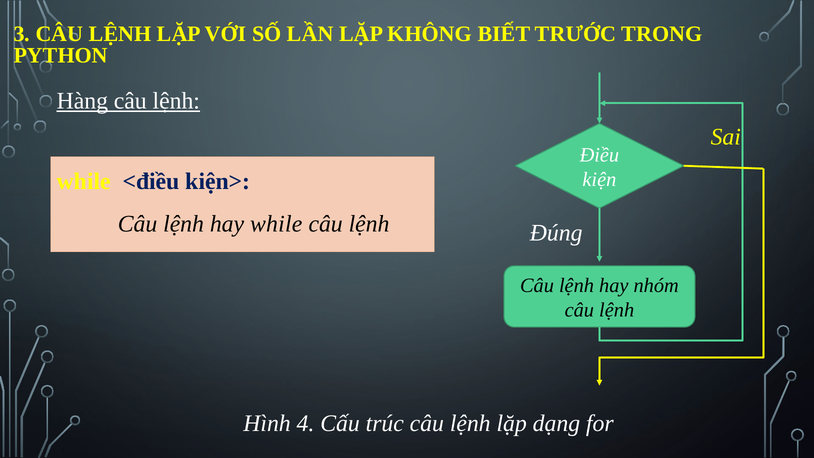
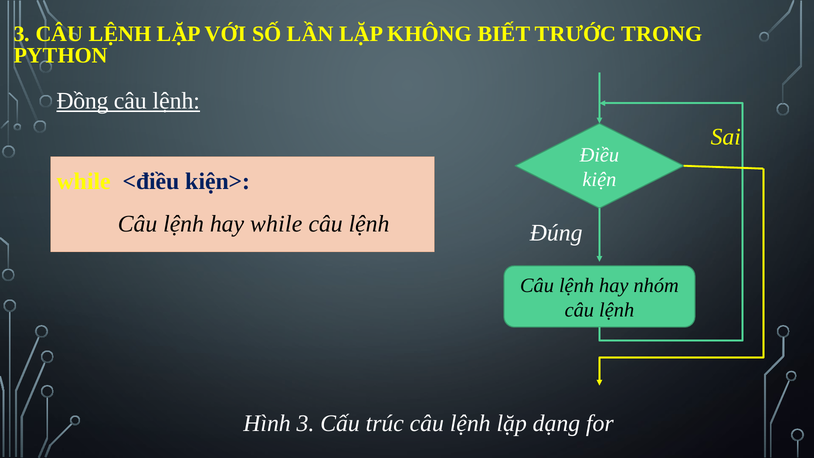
Hàng: Hàng -> Đồng (82, 101)
Hình 4: 4 -> 3 (306, 423)
